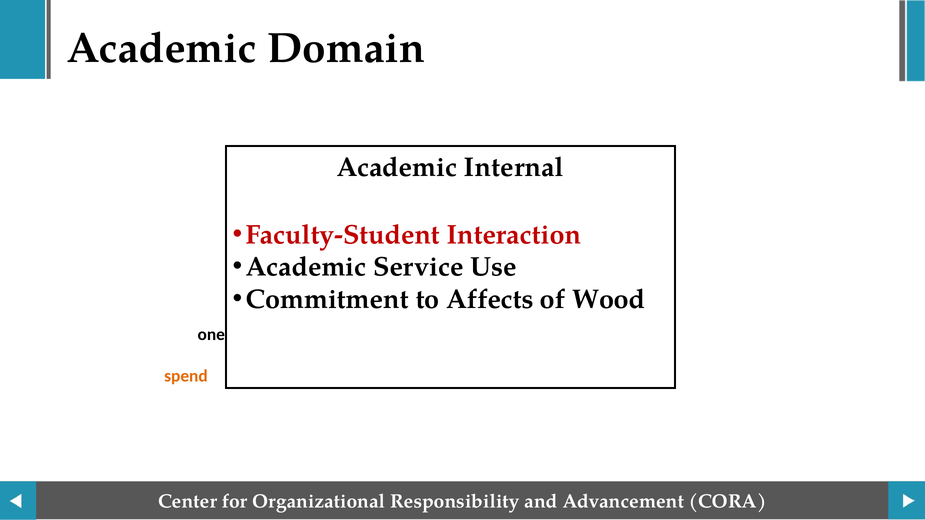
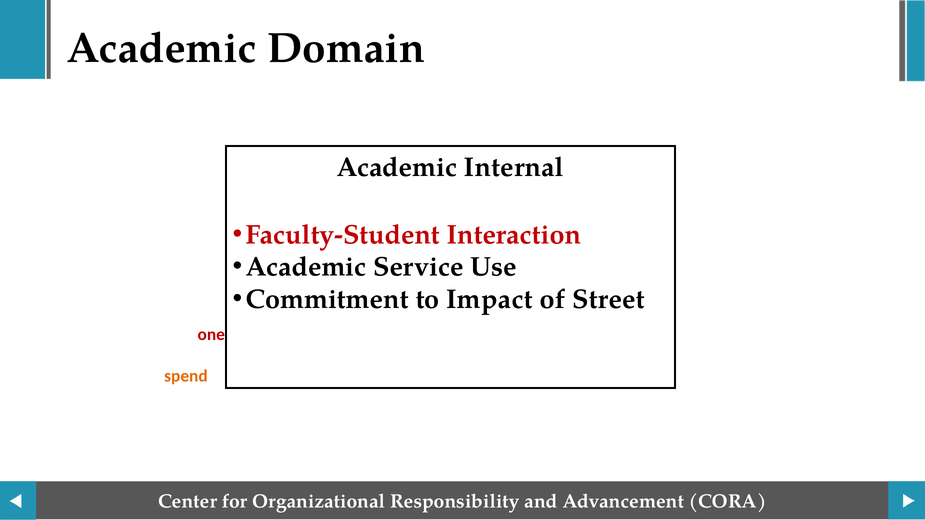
Affects: Affects -> Impact (490, 300)
Wood: Wood -> Street (609, 300)
one colour: black -> red (211, 335)
